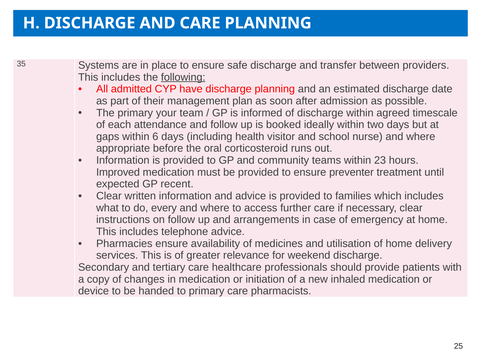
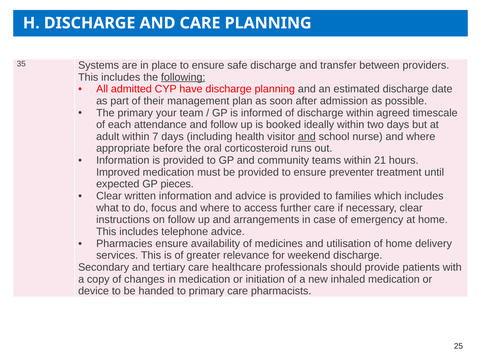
gaps: gaps -> adult (108, 136)
6: 6 -> 7 (155, 136)
and underline: none -> present (307, 136)
23: 23 -> 21 (380, 160)
recent: recent -> pieces (177, 184)
every: every -> focus (164, 208)
